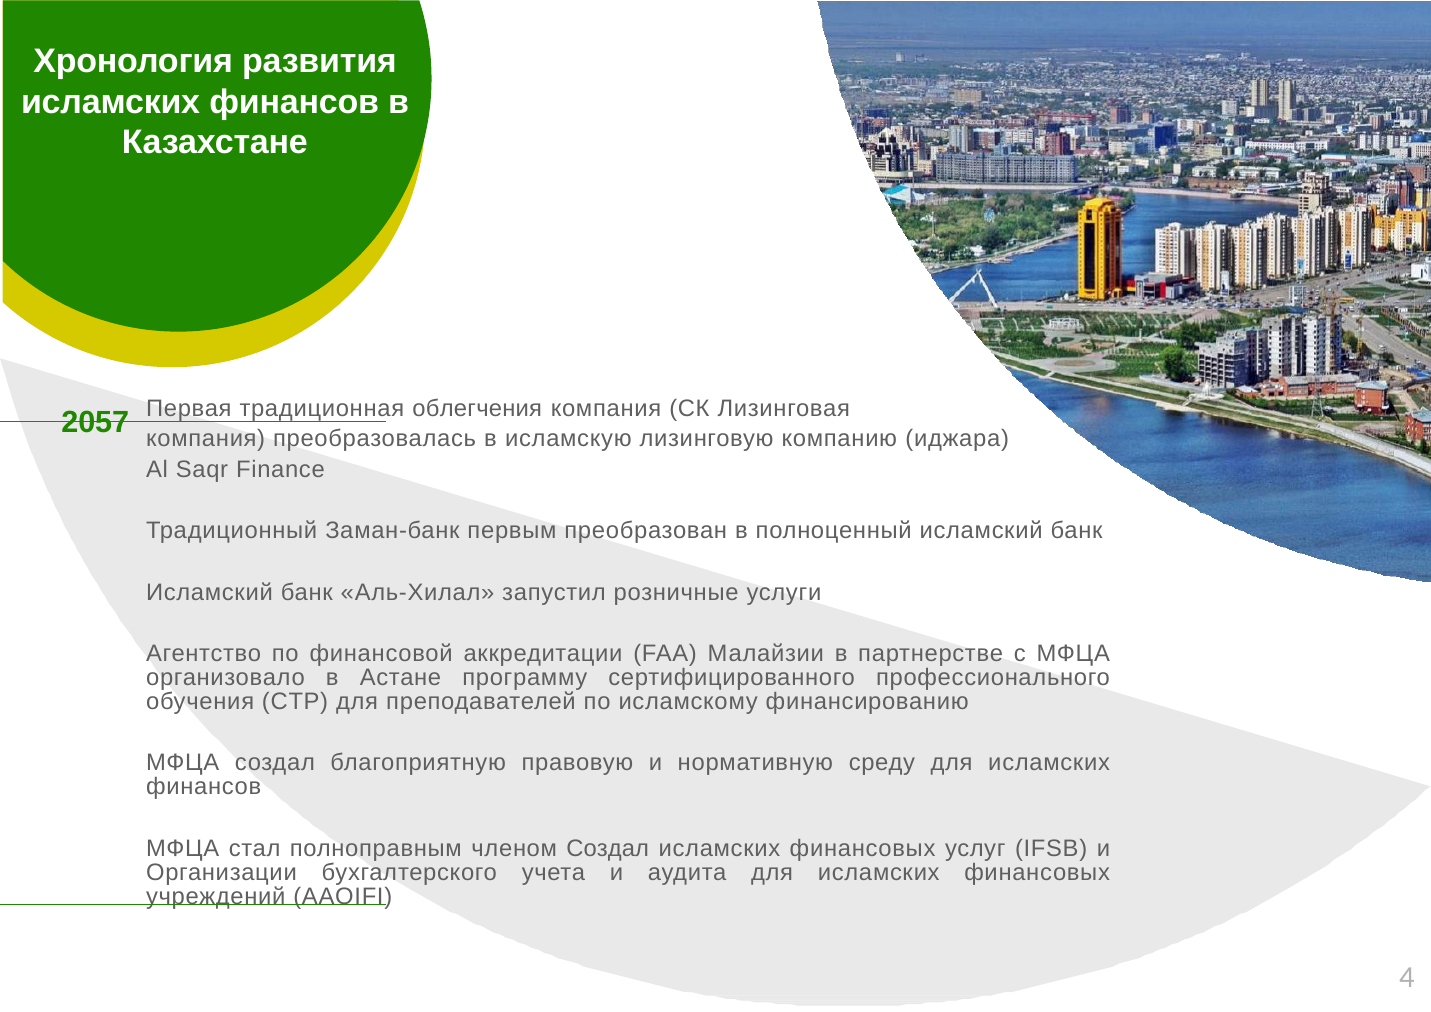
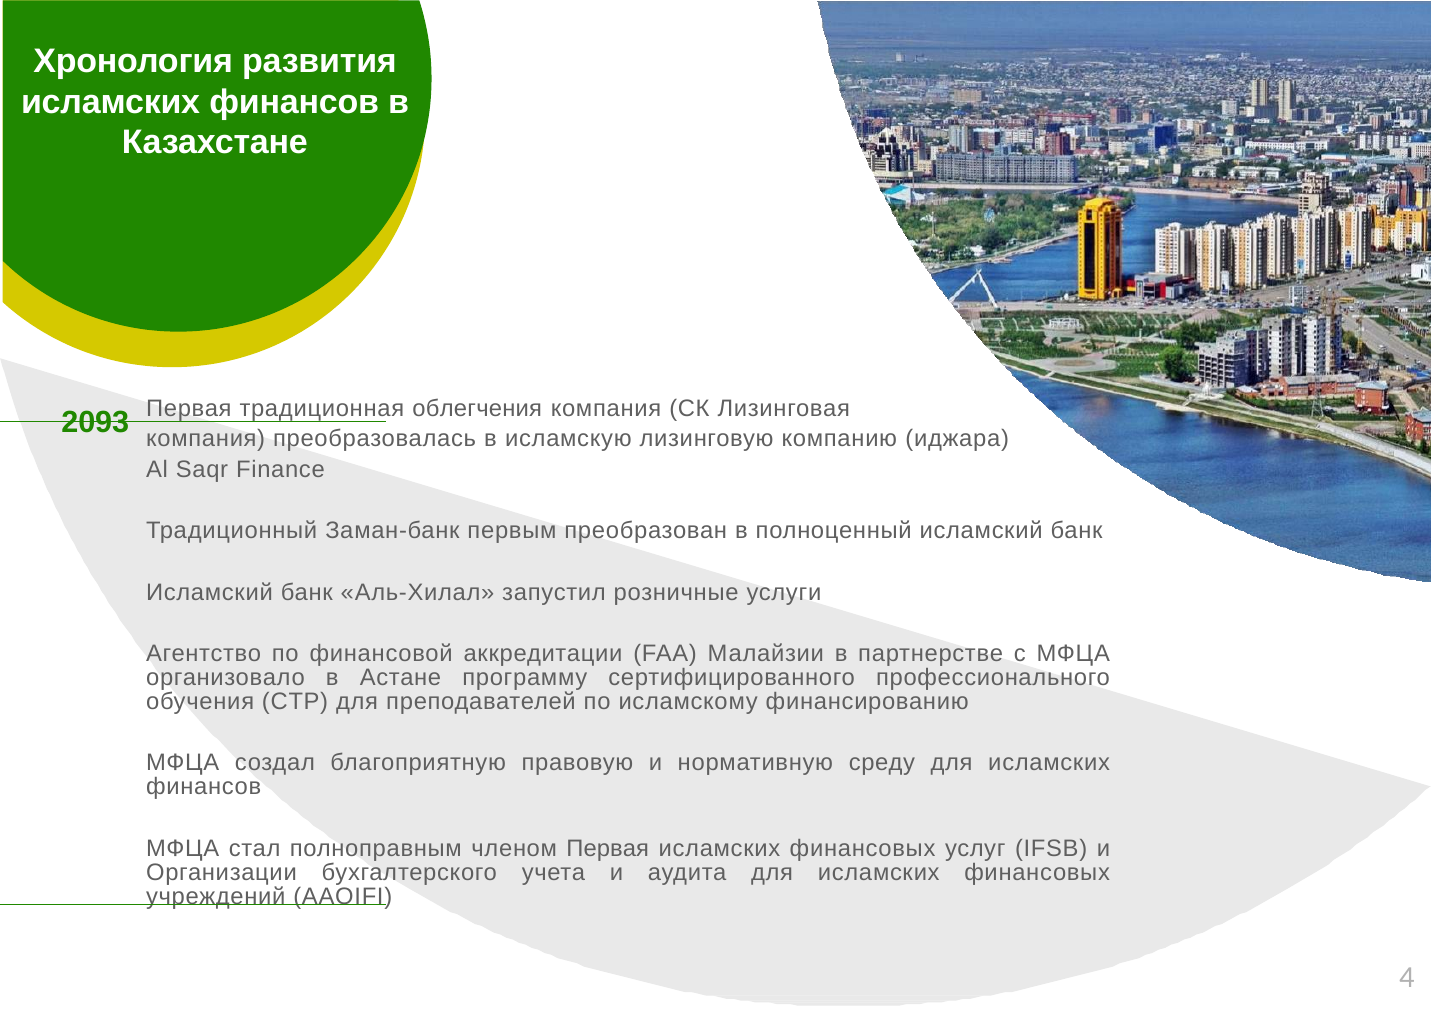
2057: 2057 -> 2093 (95, 423)
членом Создал: Создал -> Первая (608, 849)
